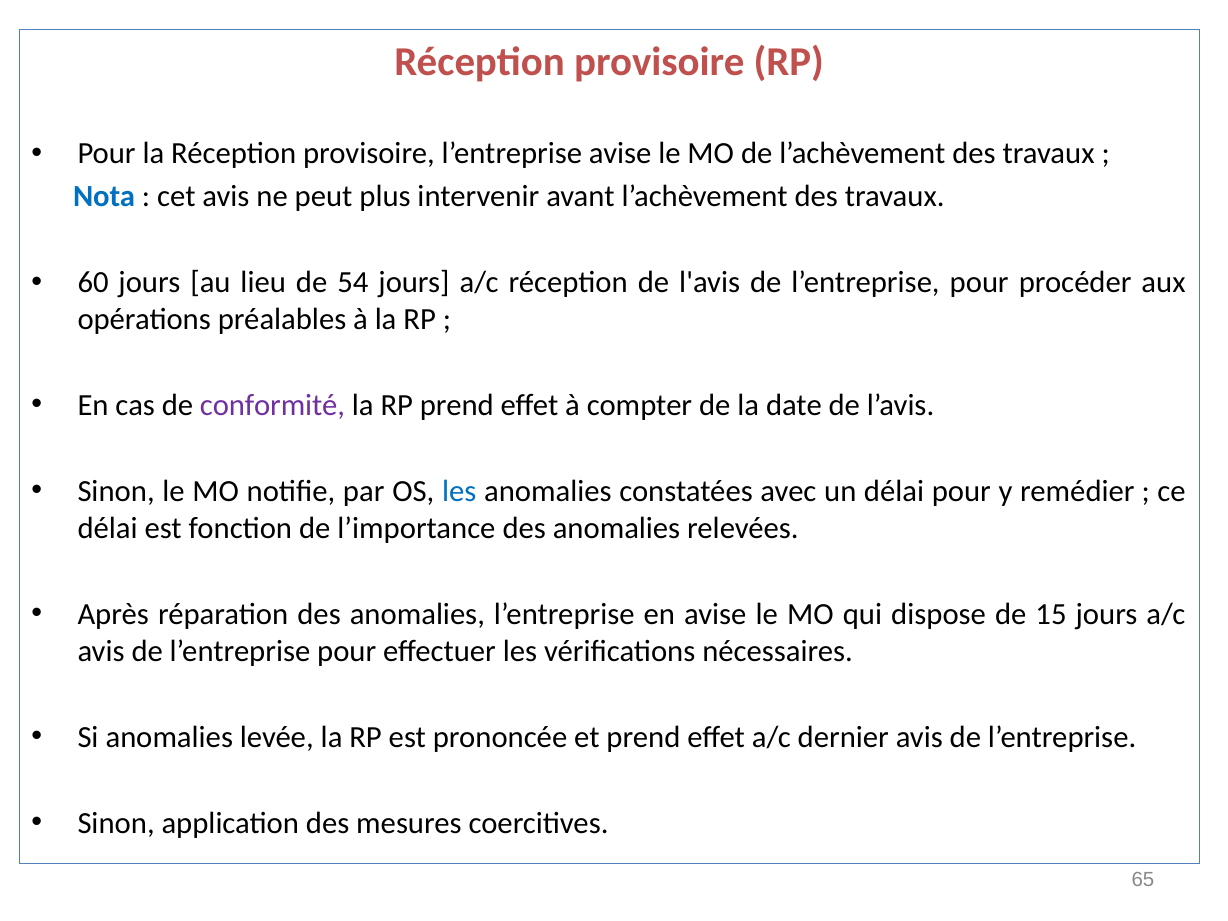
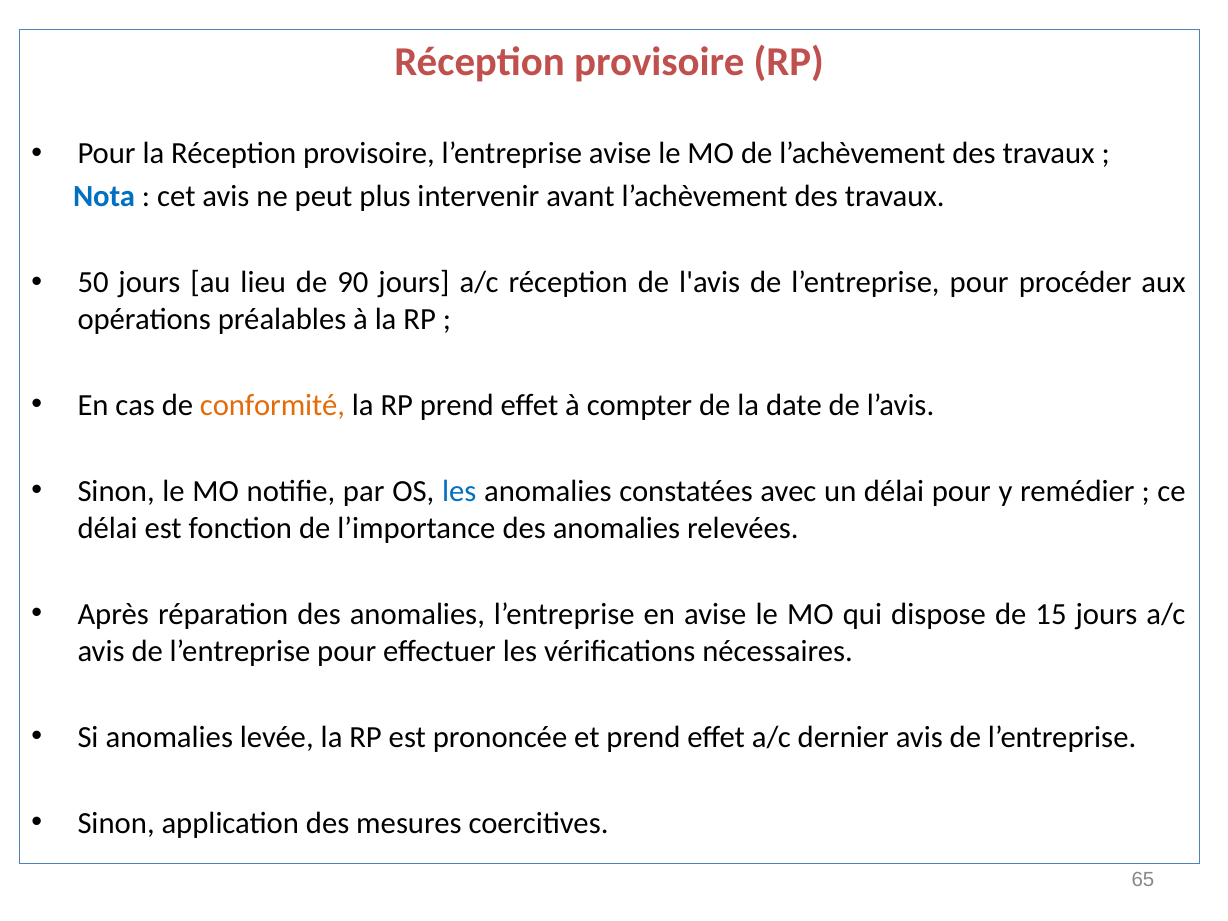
60: 60 -> 50 (93, 283)
54: 54 -> 90 (353, 283)
conformité colour: purple -> orange (272, 405)
